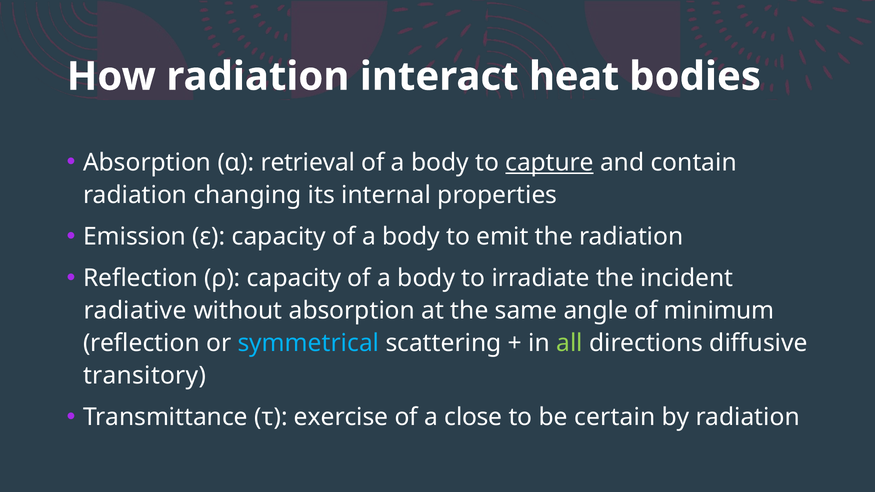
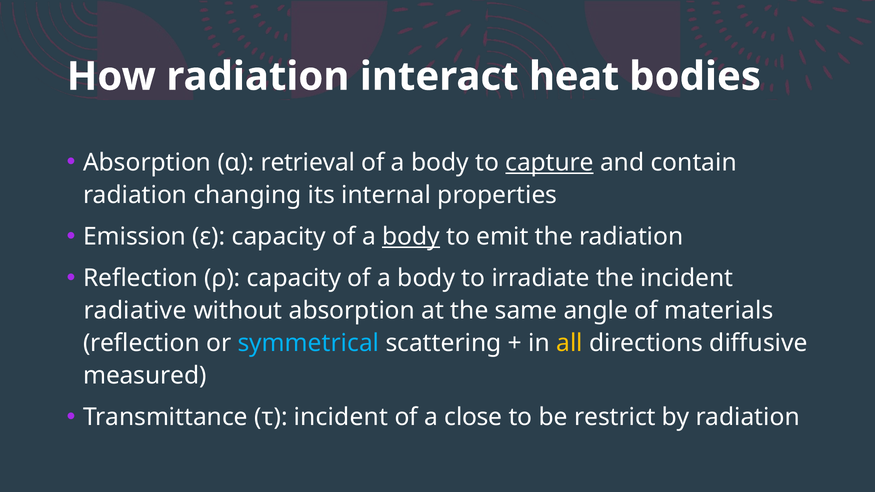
body underline: none -> present (411, 237)
minimum: minimum -> materials (719, 311)
all colour: light green -> yellow (570, 343)
transitory: transitory -> measured (145, 376)
τ exercise: exercise -> incident (341, 418)
certain: certain -> restrict (615, 418)
